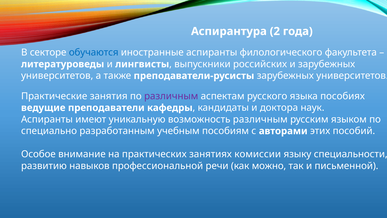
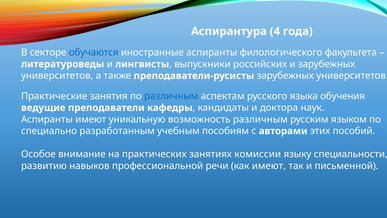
2: 2 -> 4 (275, 31)
различным colour: purple -> blue (171, 96)
пособиях: пособиях -> обучения (343, 96)
как можно: можно -> имеют (269, 166)
